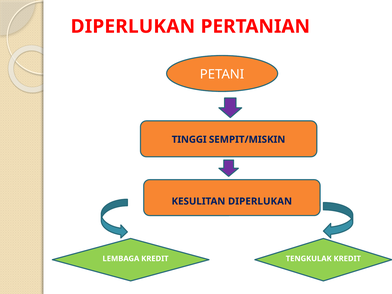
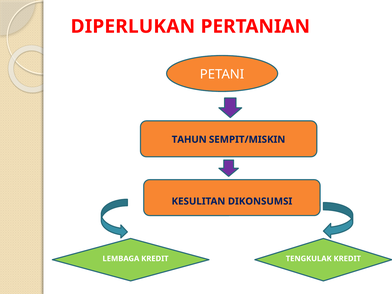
TINGGI: TINGGI -> TAHUN (189, 139)
KESULITAN DIPERLUKAN: DIPERLUKAN -> DIKONSUMSI (260, 201)
